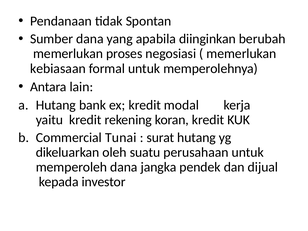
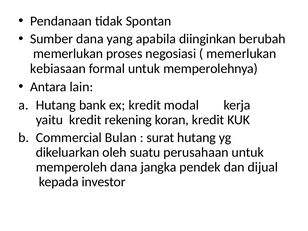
Tunai: Tunai -> Bulan (121, 138)
